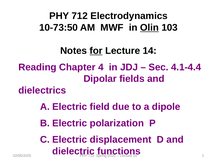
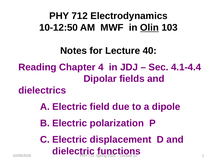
10-73:50: 10-73:50 -> 10-12:50 (59, 28)
for underline: present -> none (96, 51)
14: 14 -> 40 (150, 51)
